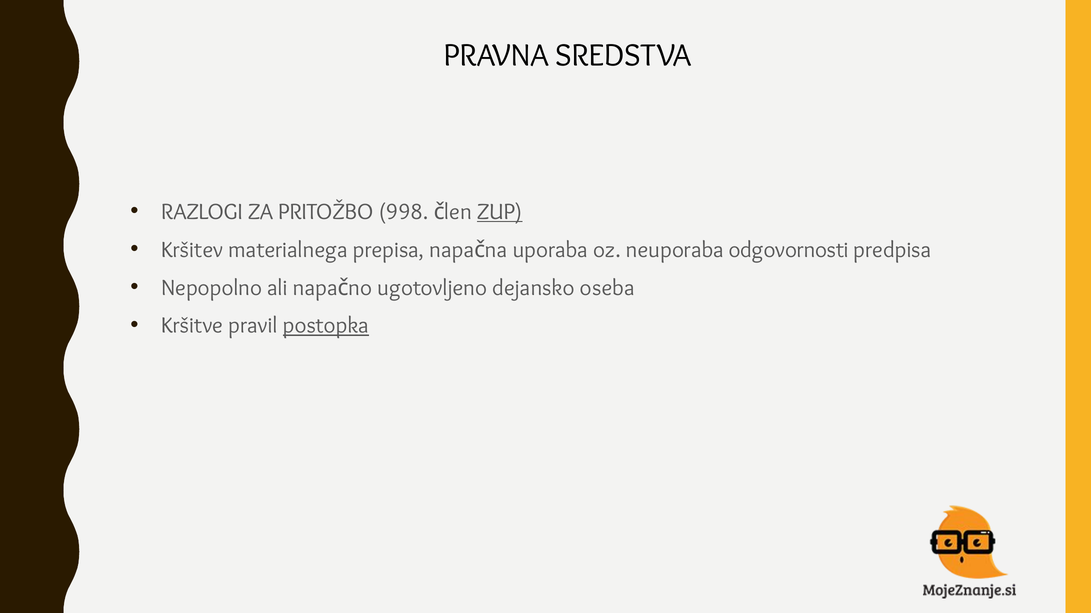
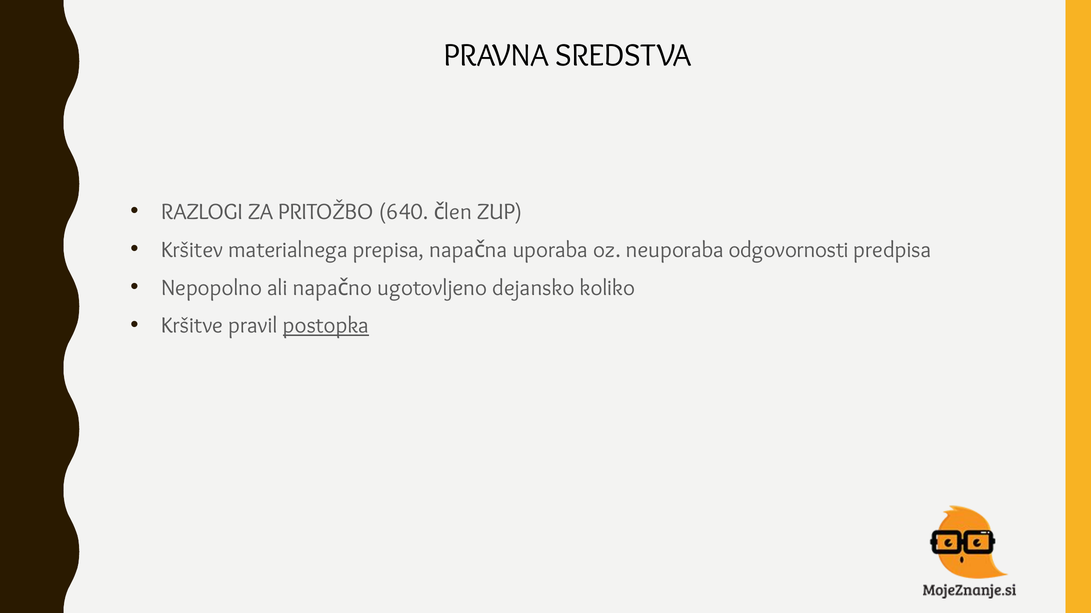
998: 998 -> 640 (403, 212)
ZUP underline: present -> none (500, 212)
oseba: oseba -> koliko (607, 288)
